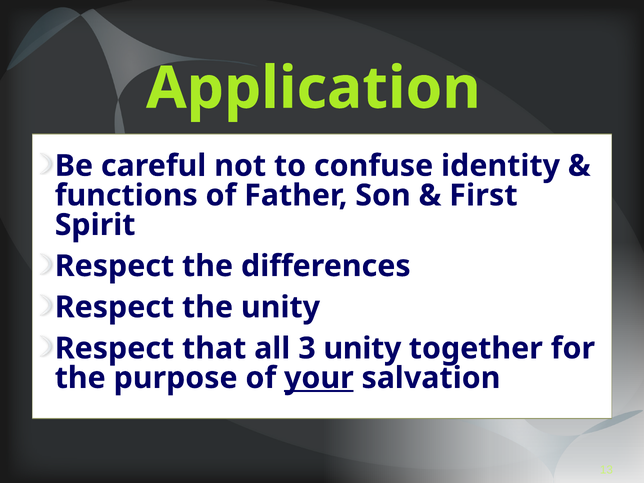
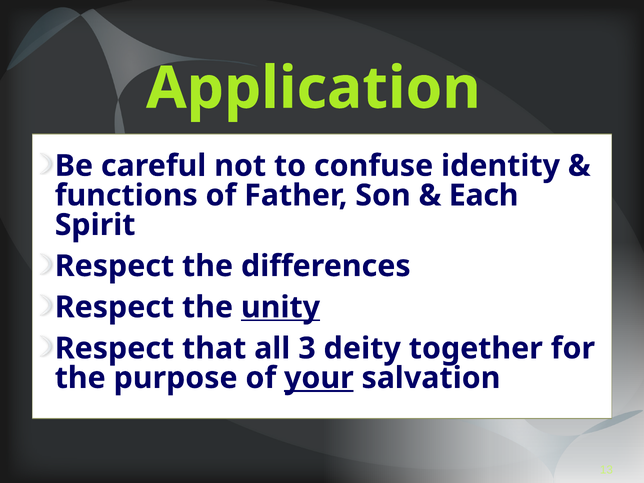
First: First -> Each (484, 195)
unity underline: none -> present (280, 307)
3 unity: unity -> deity (362, 348)
